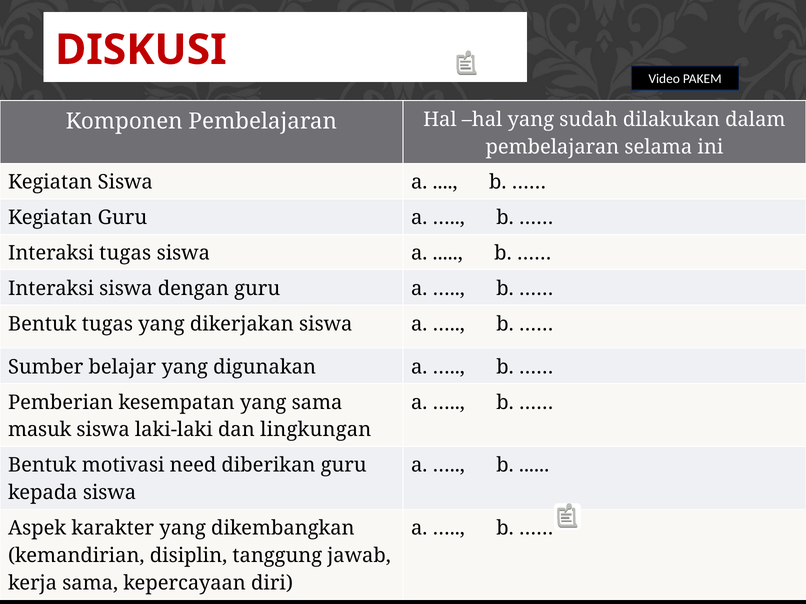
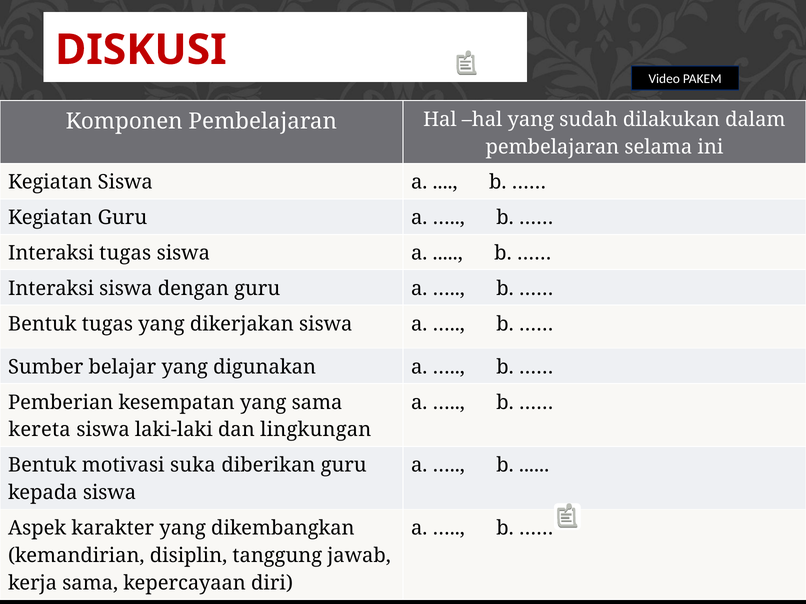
masuk: masuk -> kereta (40, 430)
need: need -> suka (193, 466)
